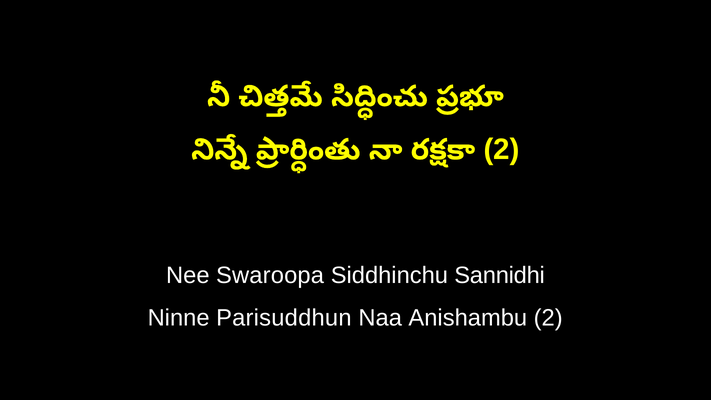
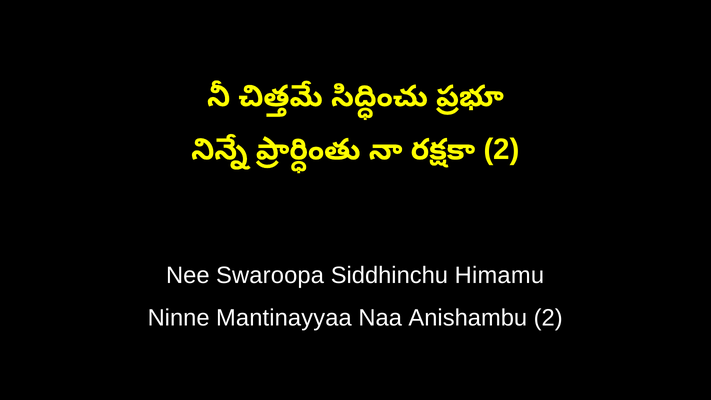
Sannidhi: Sannidhi -> Himamu (499, 275)
Parisuddhun: Parisuddhun -> Mantinayyaa (284, 318)
